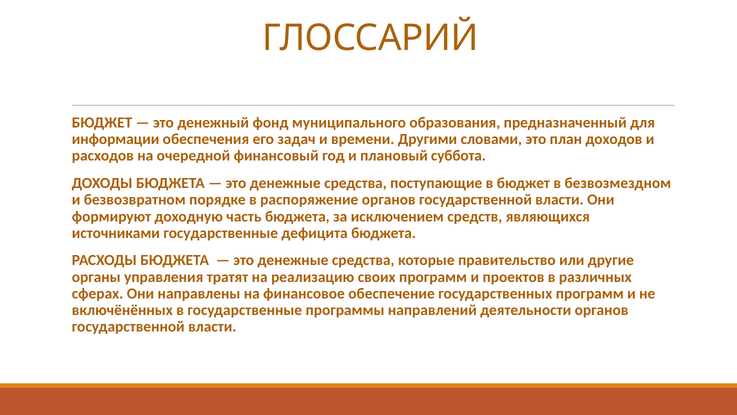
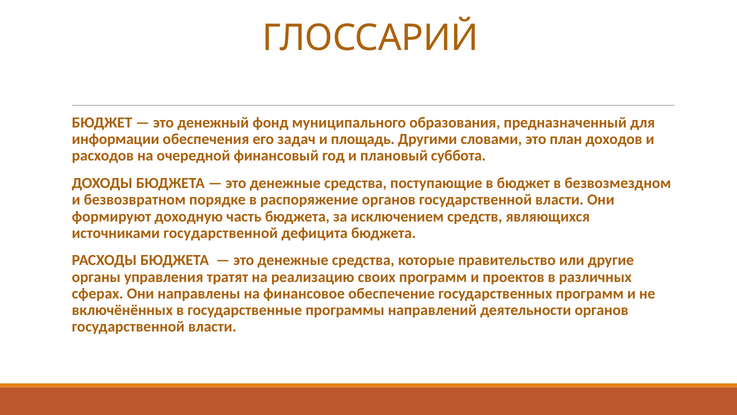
времени: времени -> площадь (363, 139)
источниками государственные: государственные -> государственной (221, 233)
